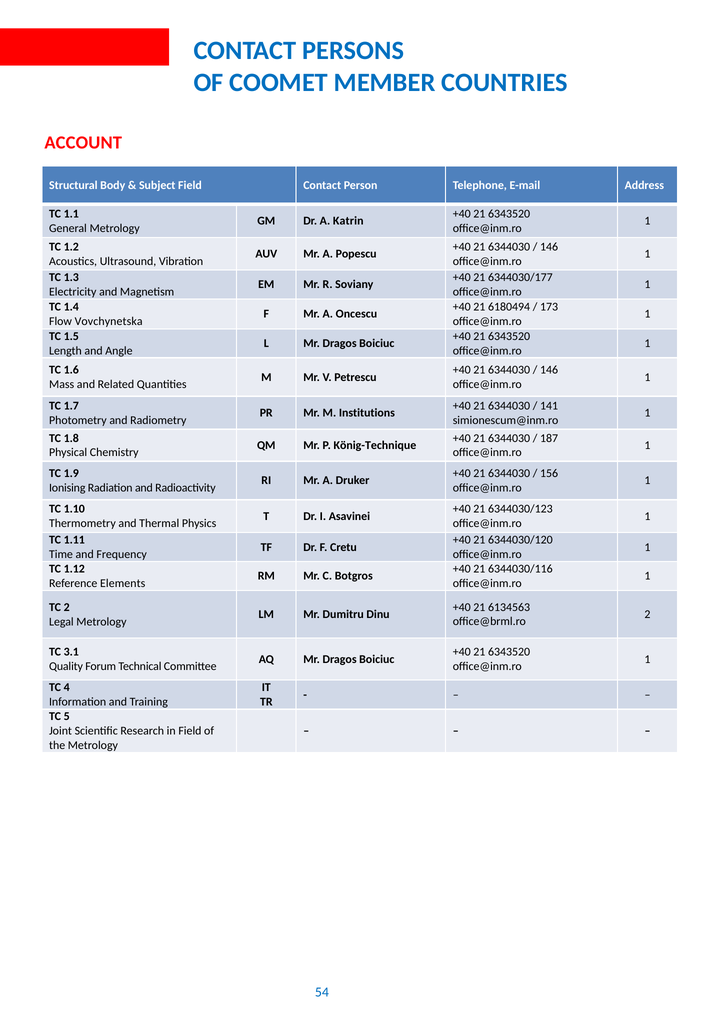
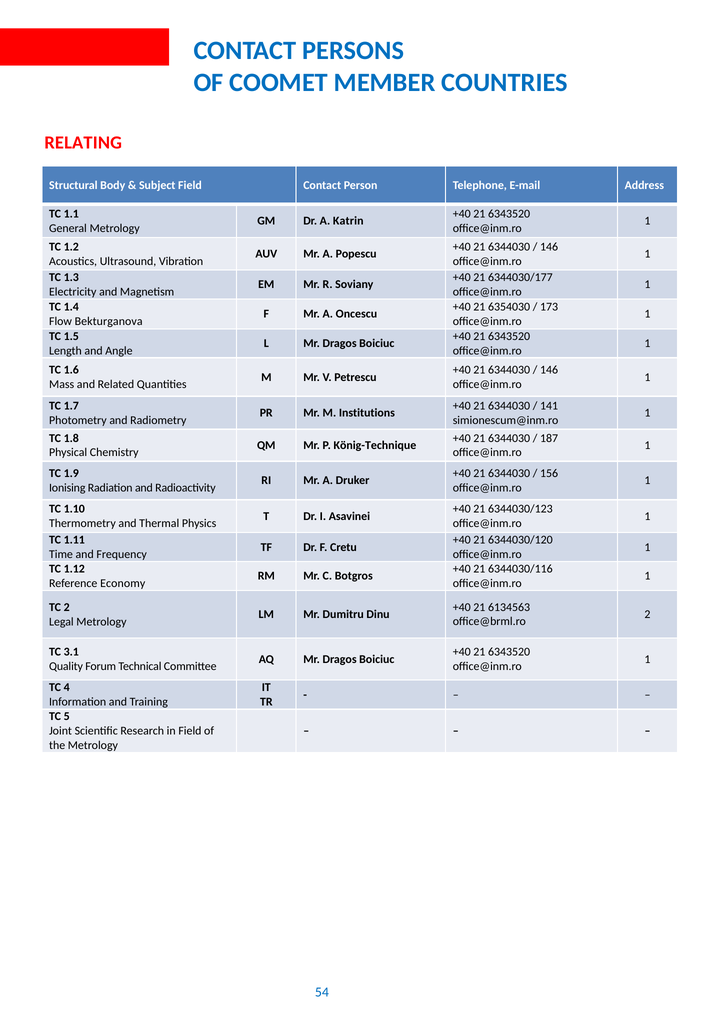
ACCOUNT: ACCOUNT -> RELATING (83, 143)
6180494: 6180494 -> 6354030 (509, 307)
Vovchynetska: Vovchynetska -> Bekturganova (109, 321)
Elements: Elements -> Economy (123, 583)
